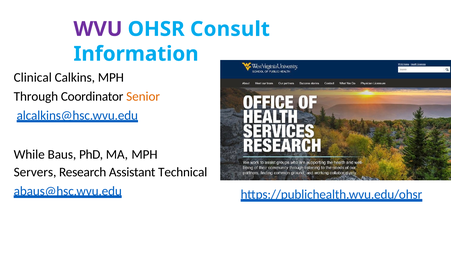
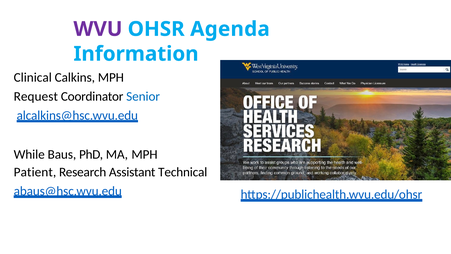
Consult: Consult -> Agenda (230, 29)
Through: Through -> Request (36, 96)
Senior colour: orange -> blue (143, 96)
Servers: Servers -> Patient (35, 172)
